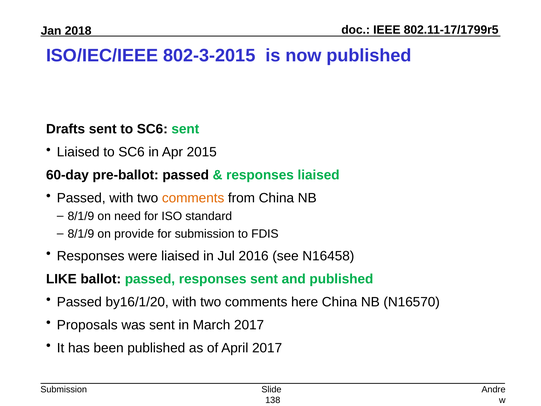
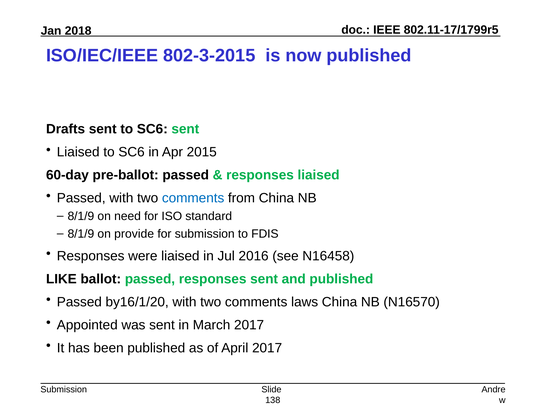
comments colour: orange -> blue (193, 198)
here: here -> laws (305, 302)
Proposals: Proposals -> Appointed (87, 325)
